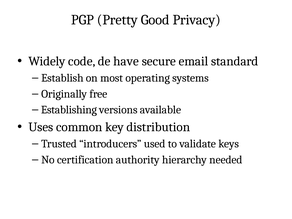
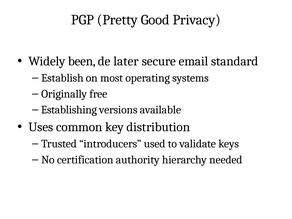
code: code -> been (82, 61)
have: have -> later (126, 61)
